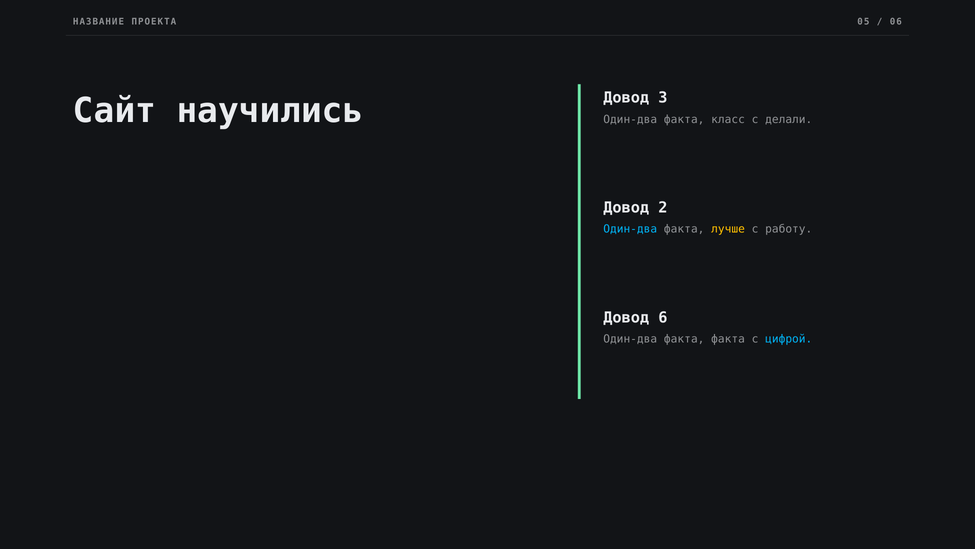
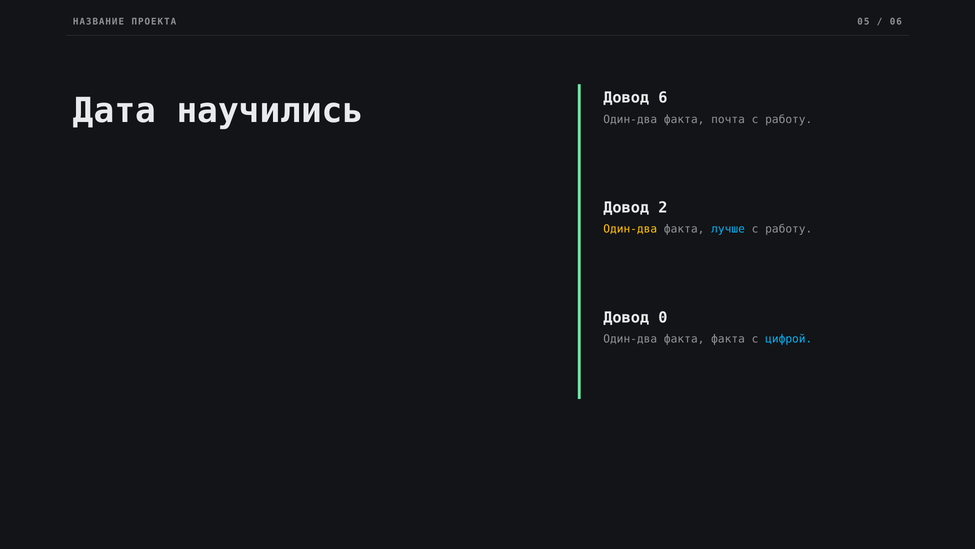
Сайт: Сайт -> Дата (115, 111)
3: 3 -> 6 (663, 98)
класс: класс -> почта (728, 119)
делали: делали -> работу (789, 119)
Один-два colour: light blue -> yellow (630, 229)
лучше colour: yellow -> light blue (728, 229)
6: 6 -> 0 (663, 317)
